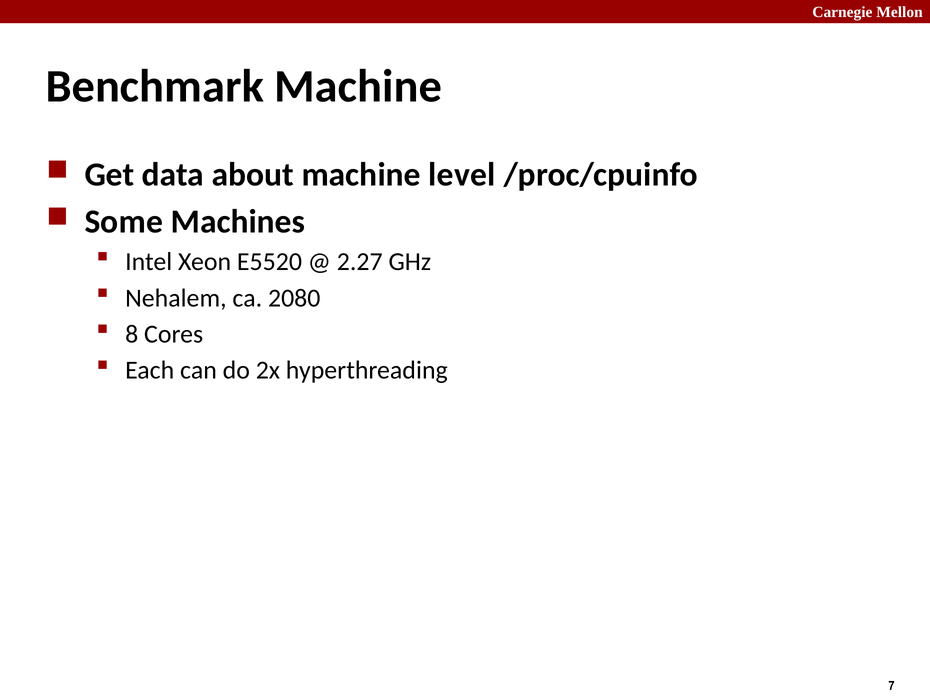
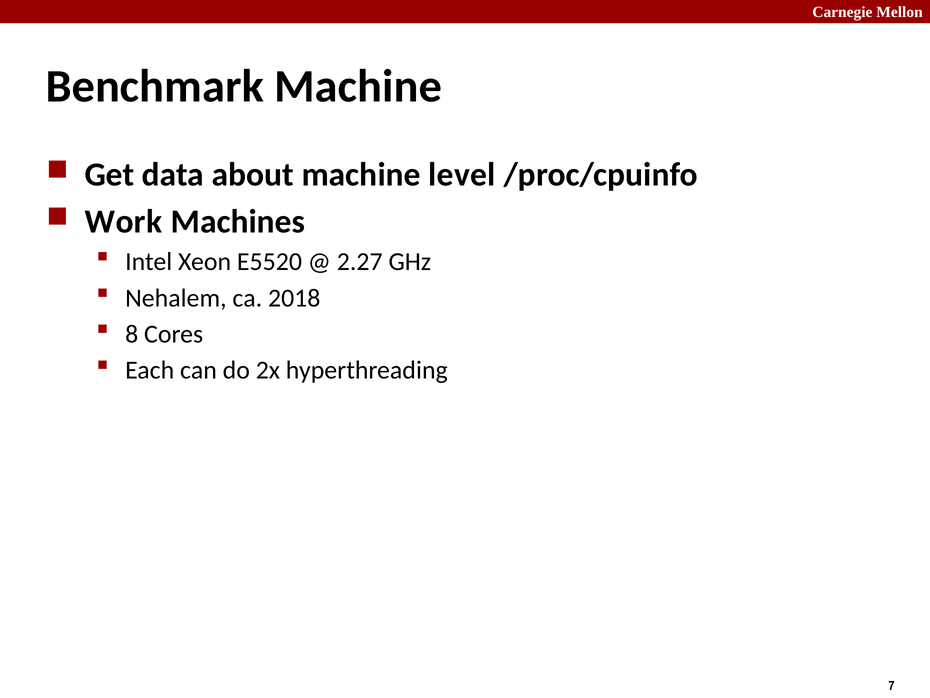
Some: Some -> Work (124, 221)
2080: 2080 -> 2018 (294, 298)
